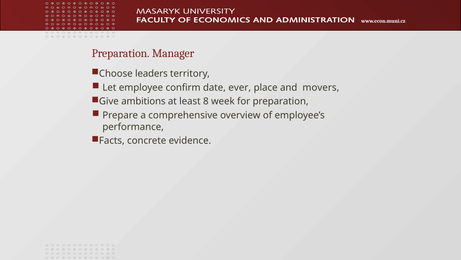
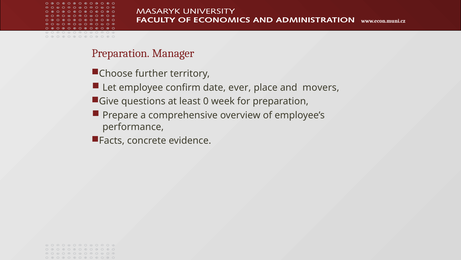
leaders: leaders -> further (151, 73)
ambitions: ambitions -> questions (143, 101)
8: 8 -> 0 (206, 101)
